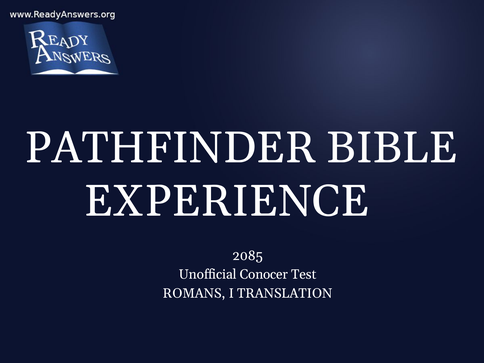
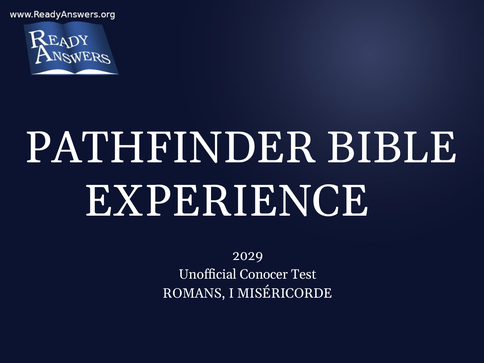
2085: 2085 -> 2029 (248, 256)
TRANSLATION: TRANSLATION -> MISÉRICORDE (285, 293)
